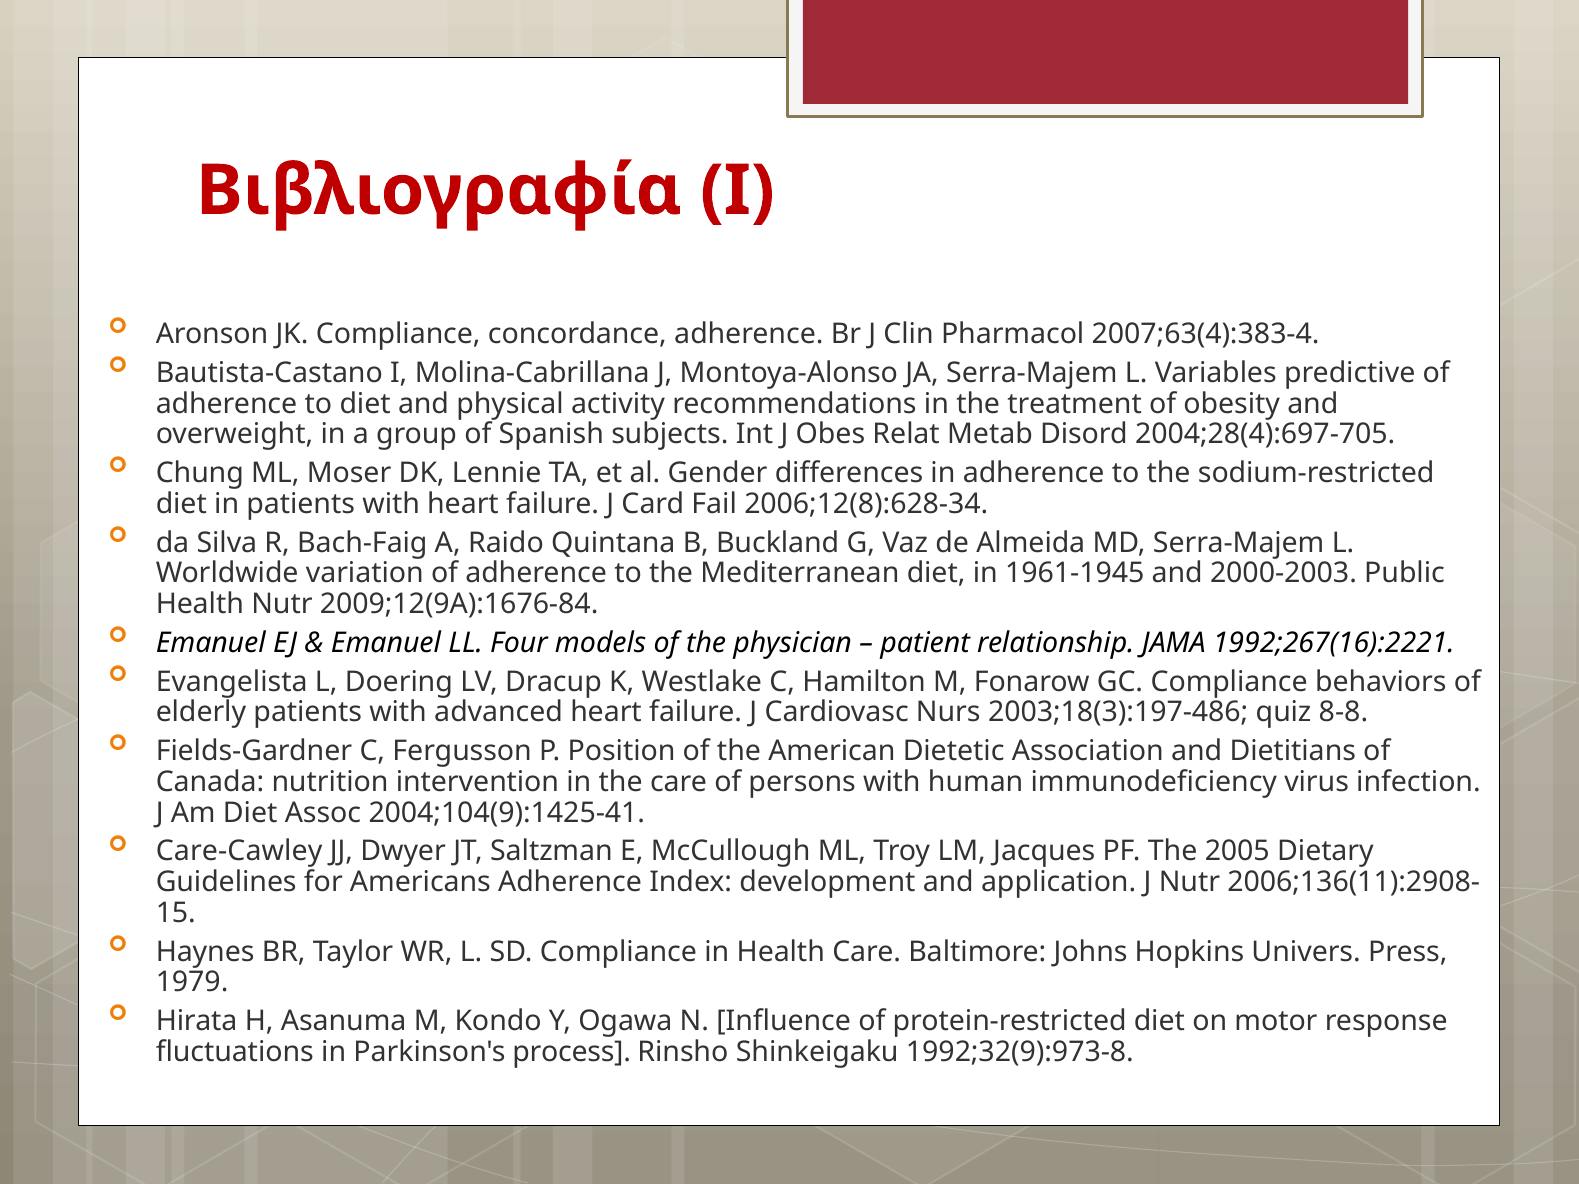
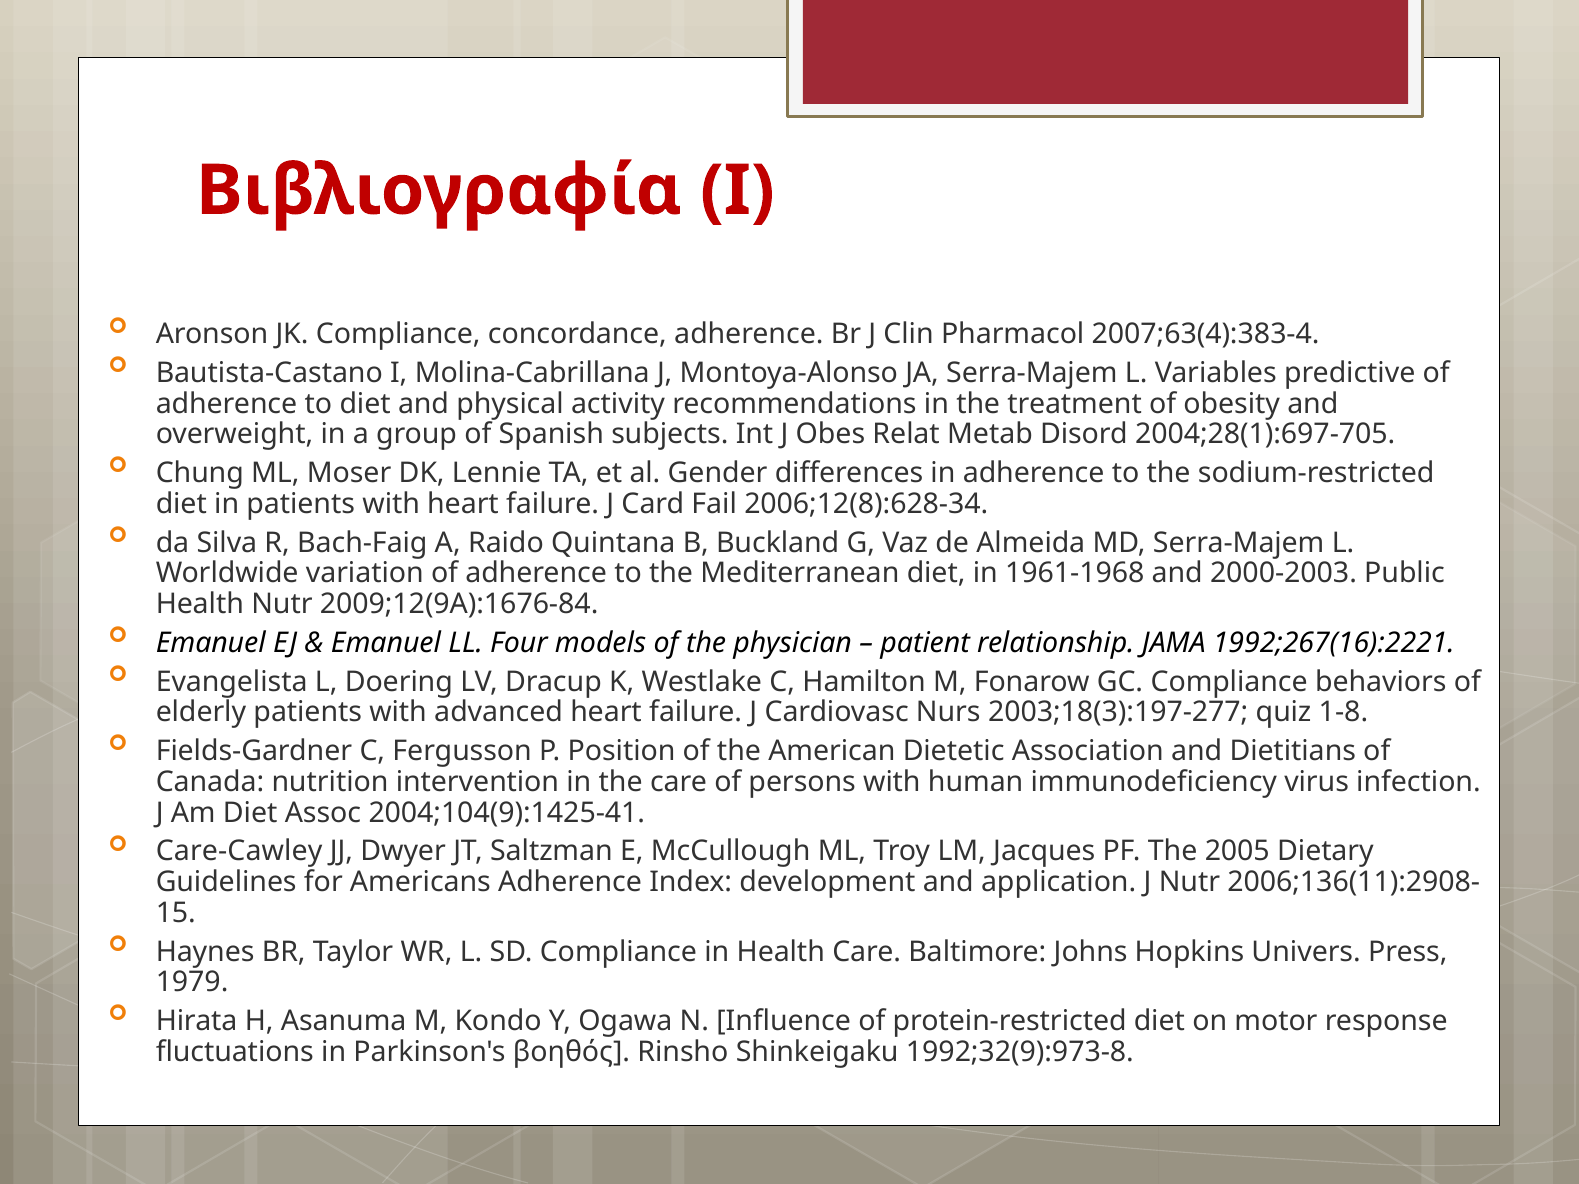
2004;28(4):697-705: 2004;28(4):697-705 -> 2004;28(1):697-705 (1265, 435)
1961-1945: 1961-1945 -> 1961-1968 (1075, 574)
2003;18(3):197-486: 2003;18(3):197-486 -> 2003;18(3):197-277 (1118, 713)
8-8: 8-8 -> 1-8 (1343, 713)
process: process -> βοηθός (572, 1052)
